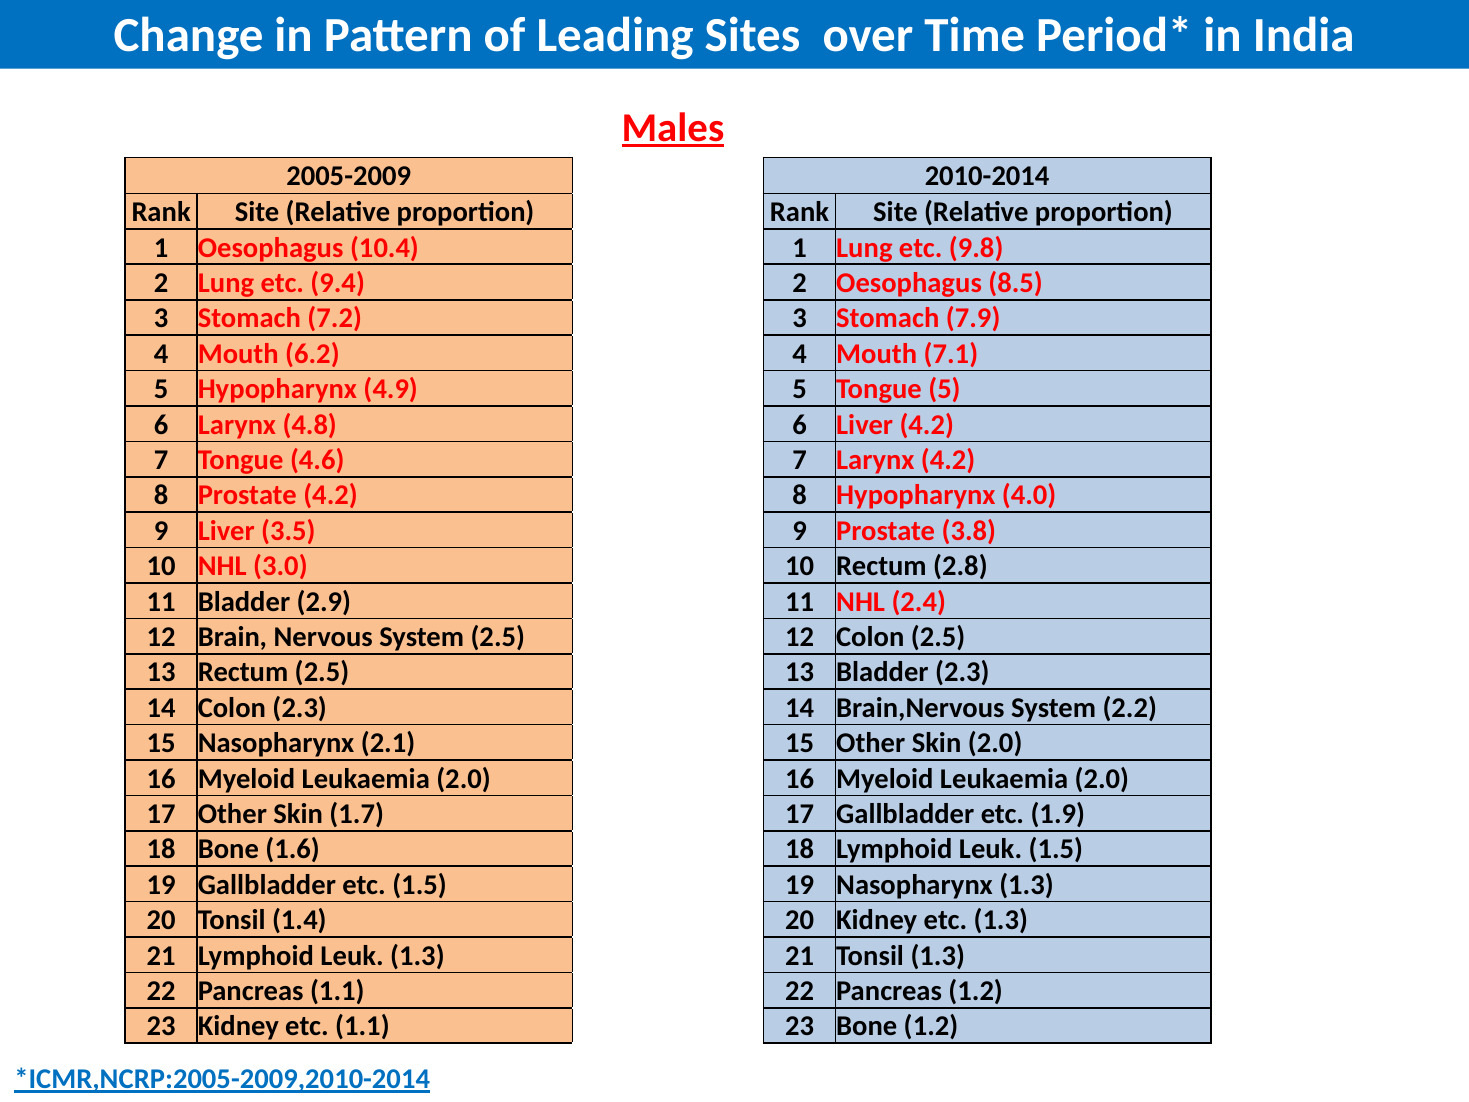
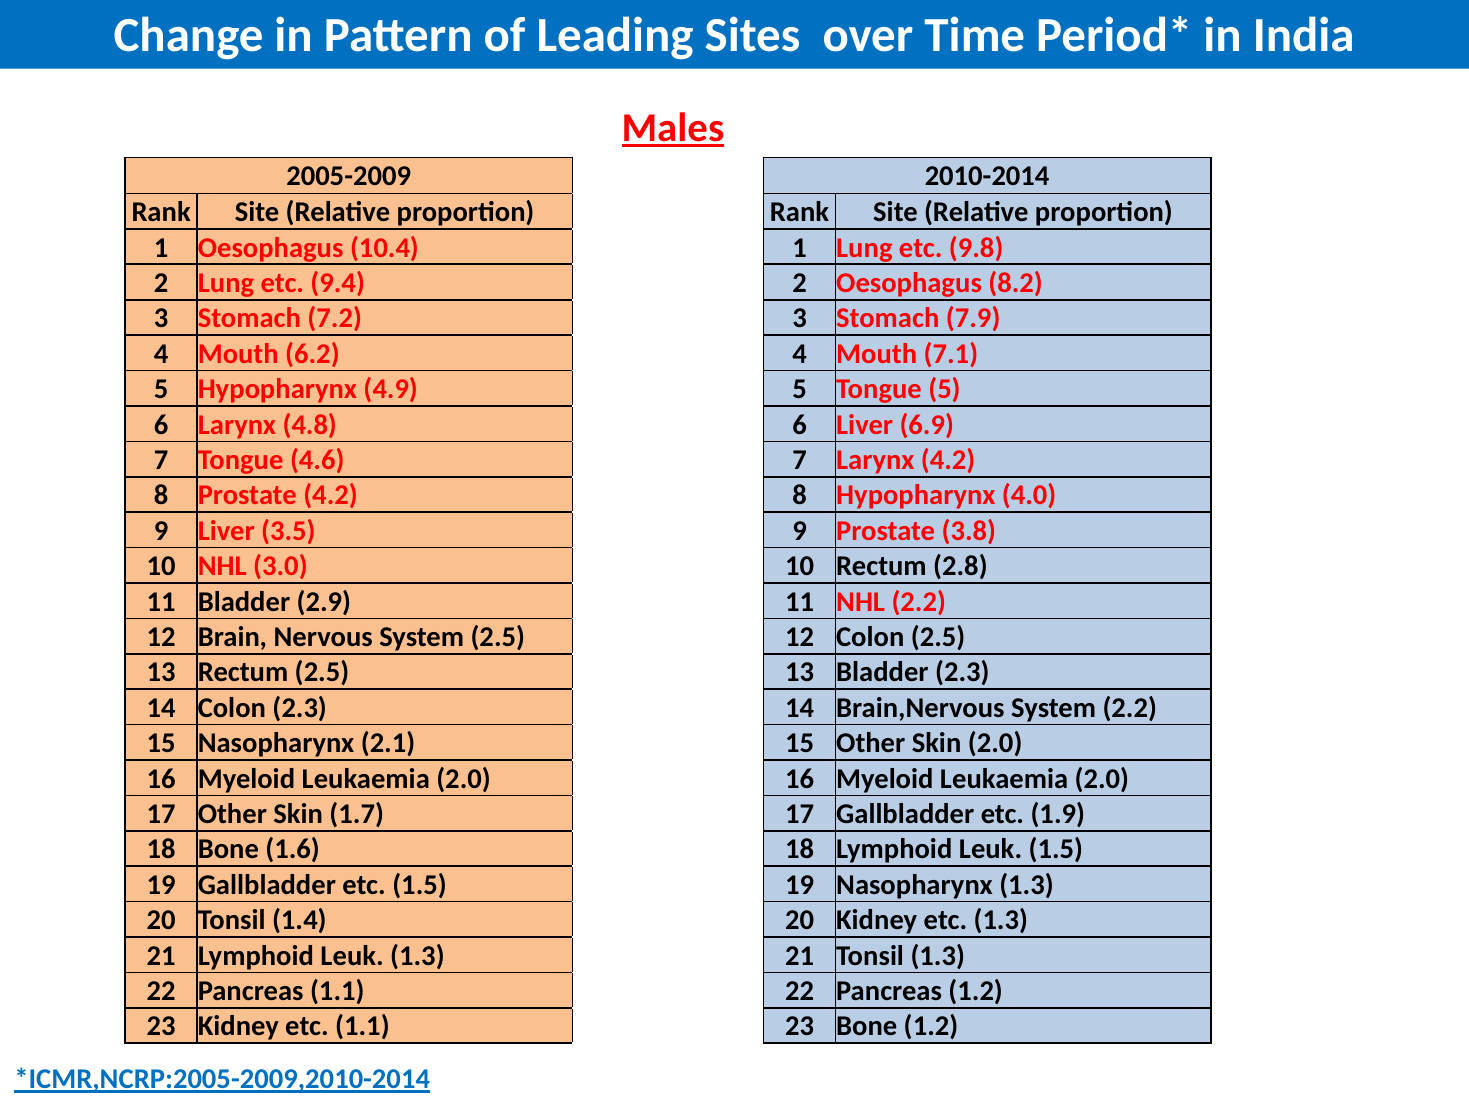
8.5: 8.5 -> 8.2 (1016, 283)
Liver 4.2: 4.2 -> 6.9 (927, 425)
NHL 2.4: 2.4 -> 2.2 (919, 602)
